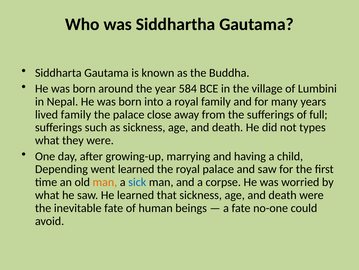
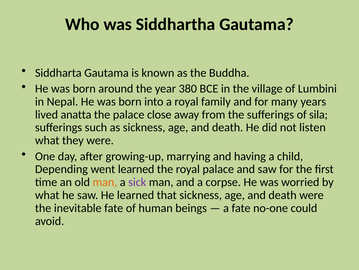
584: 584 -> 380 (188, 88)
lived family: family -> anatta (76, 114)
full: full -> sila (318, 114)
types: types -> listen (312, 127)
sick colour: blue -> purple (137, 182)
